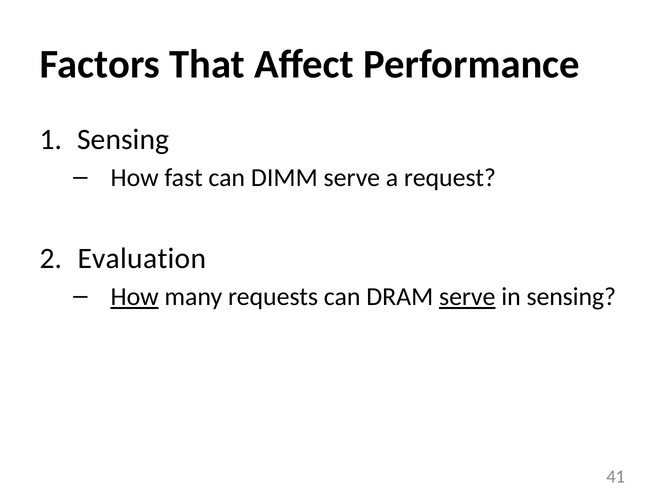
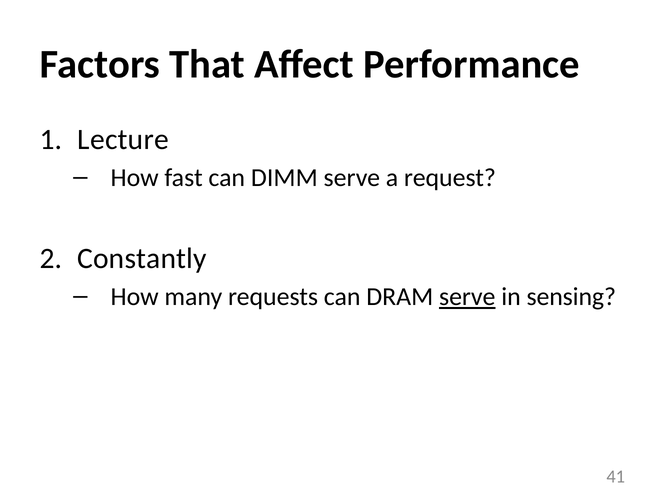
Sensing: Sensing -> Lecture (123, 140)
Evaluation: Evaluation -> Constantly (142, 259)
How underline: present -> none (135, 297)
